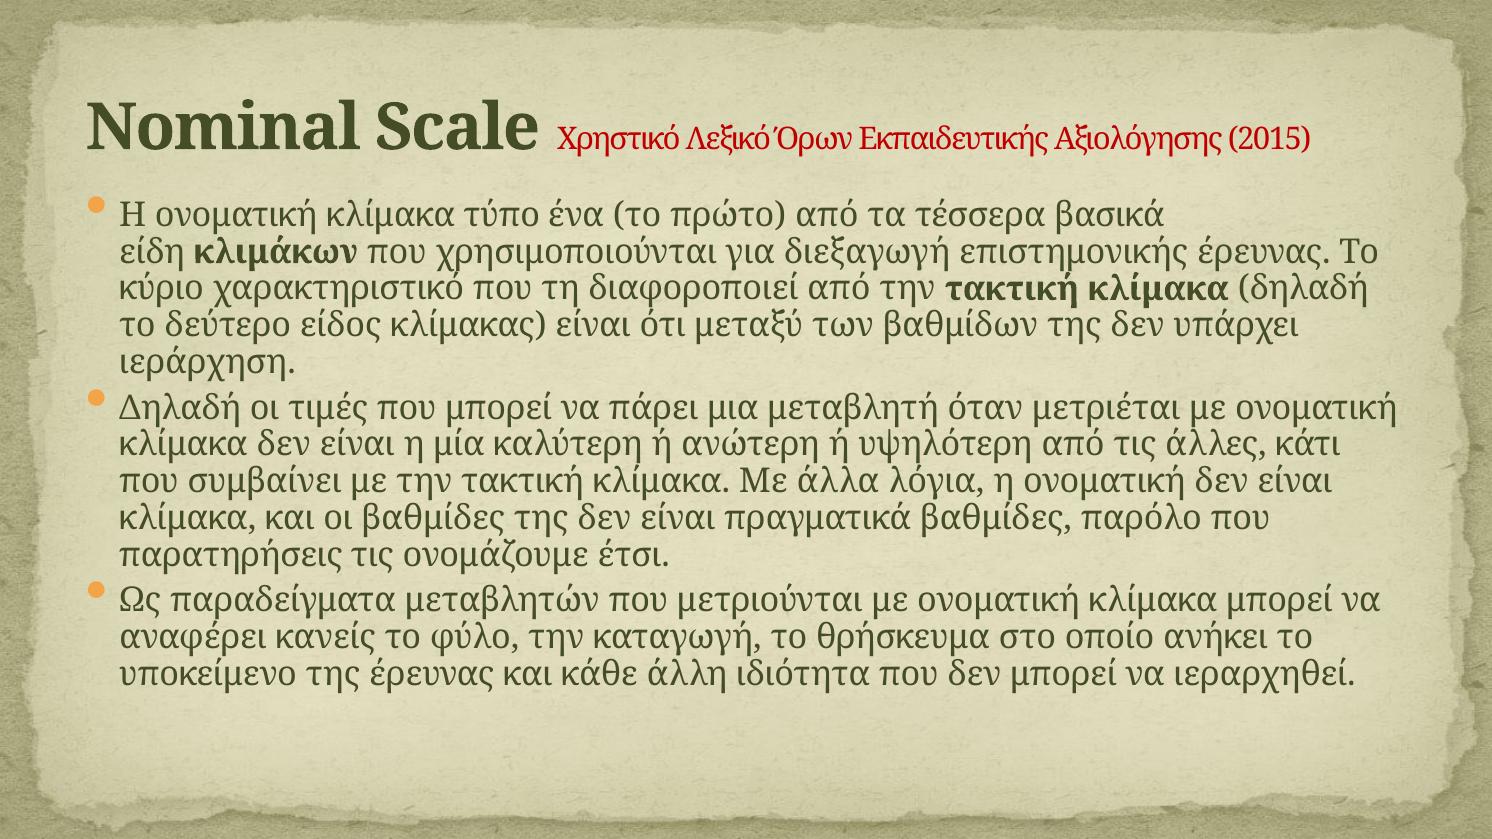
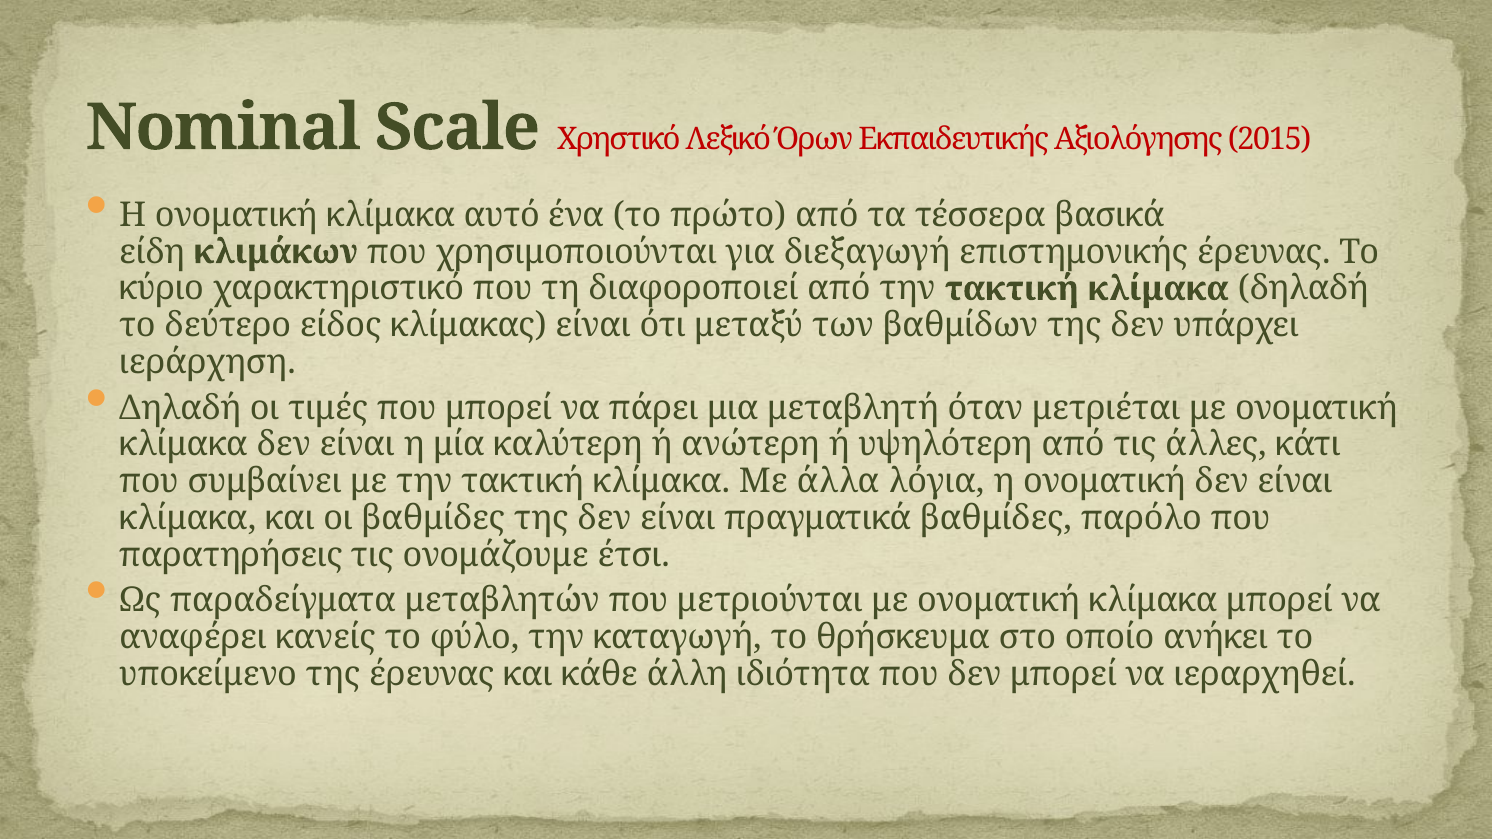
τύπο: τύπο -> αυτό (502, 215)
